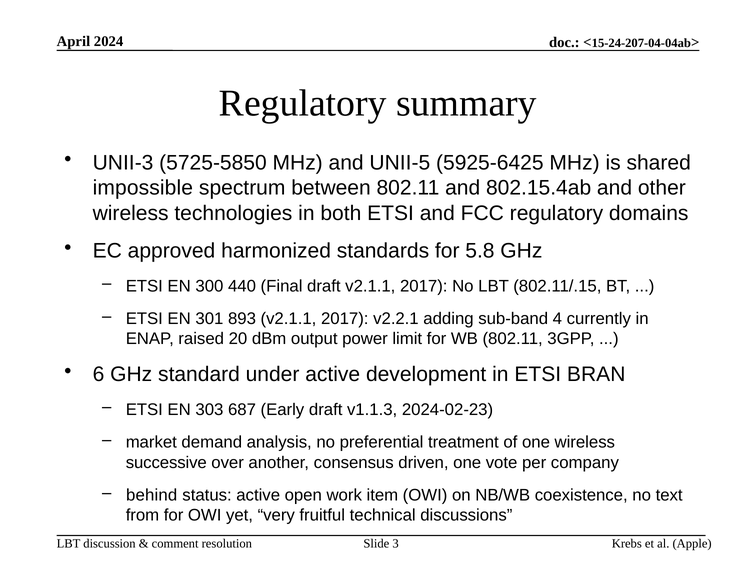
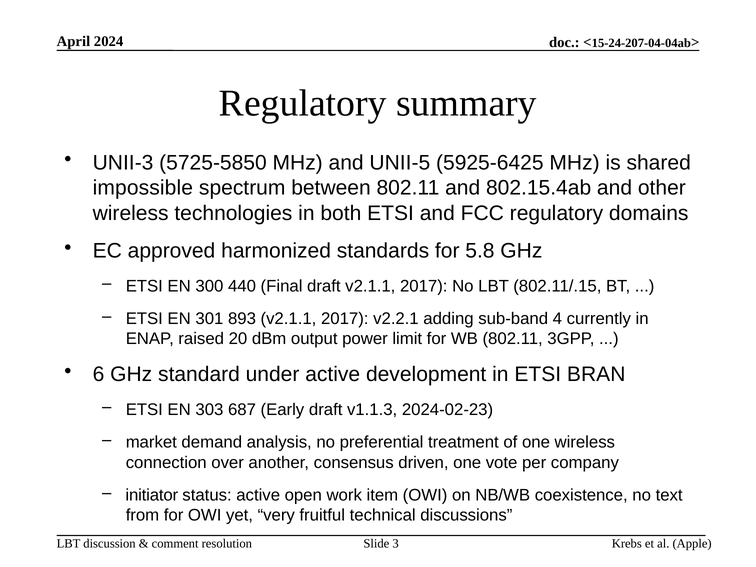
successive: successive -> connection (166, 462)
behind: behind -> initiator (152, 495)
